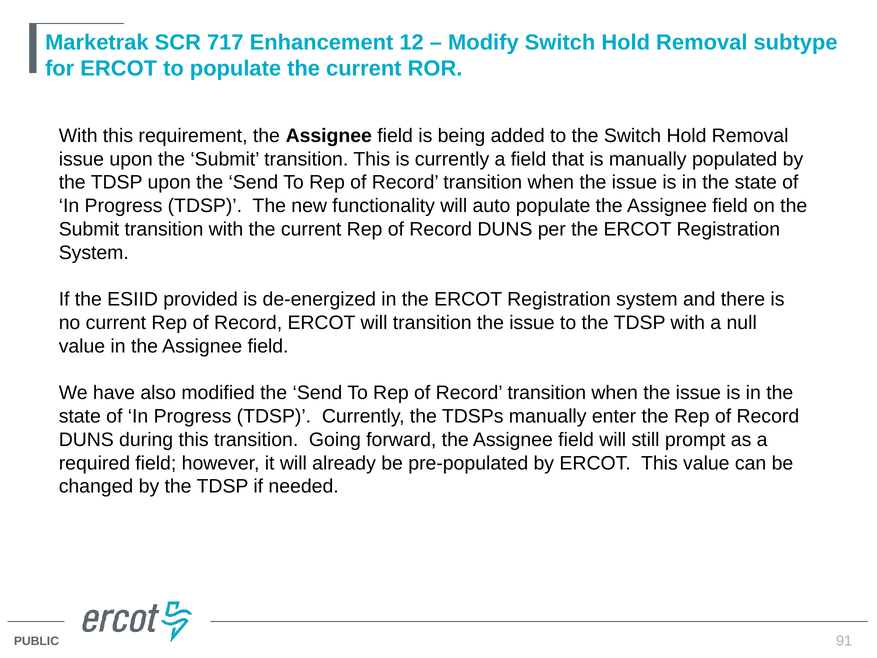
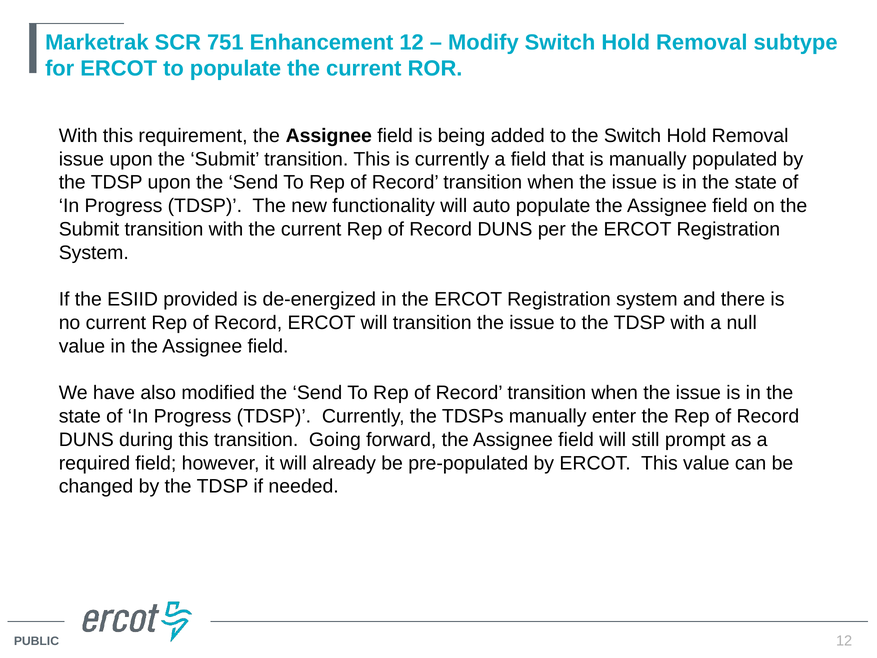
717: 717 -> 751 (225, 42)
91: 91 -> 12 (844, 641)
